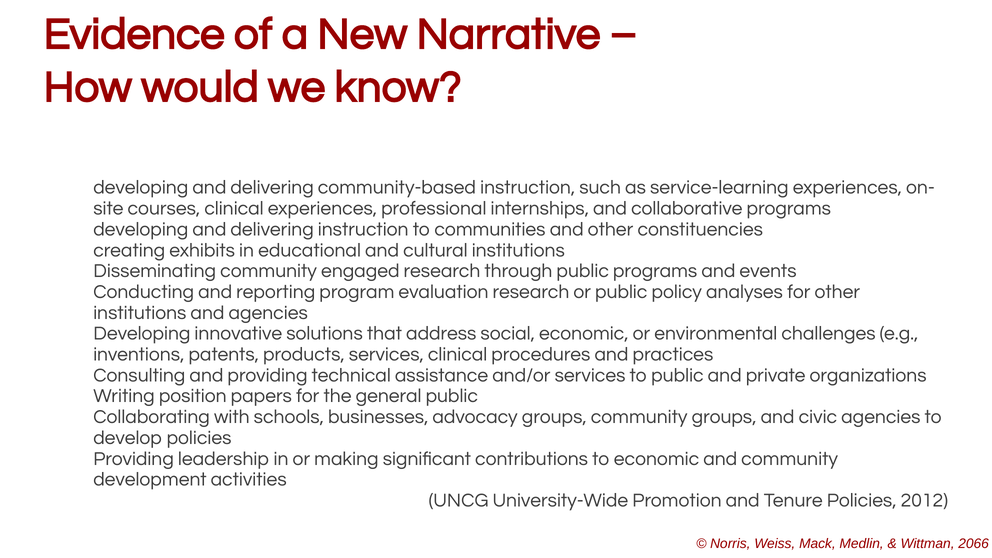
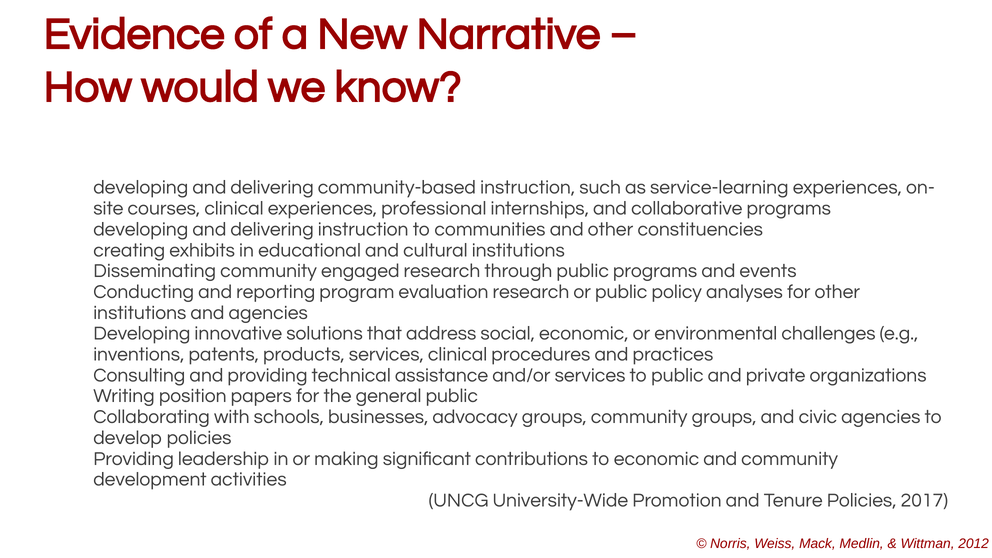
2012: 2012 -> 2017 (924, 500)
2066: 2066 -> 2012 (974, 544)
